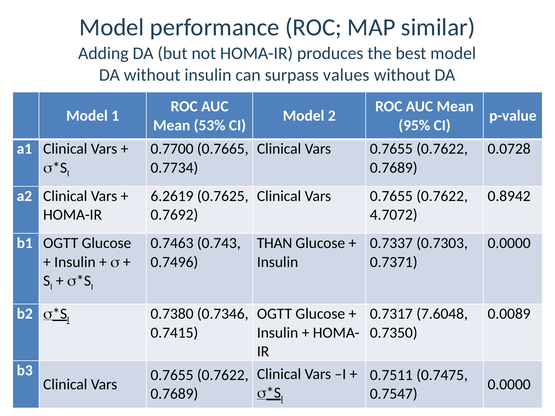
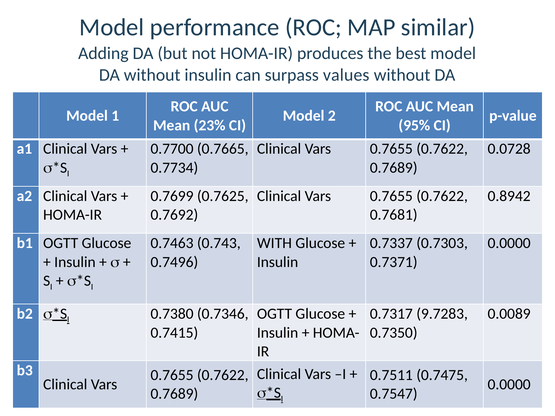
53%: 53% -> 23% (210, 125)
6.2619: 6.2619 -> 0.7699 (172, 196)
4.7072: 4.7072 -> 0.7681 (394, 215)
THAN: THAN -> WITH (274, 243)
7.6048: 7.6048 -> 9.7283 (442, 314)
